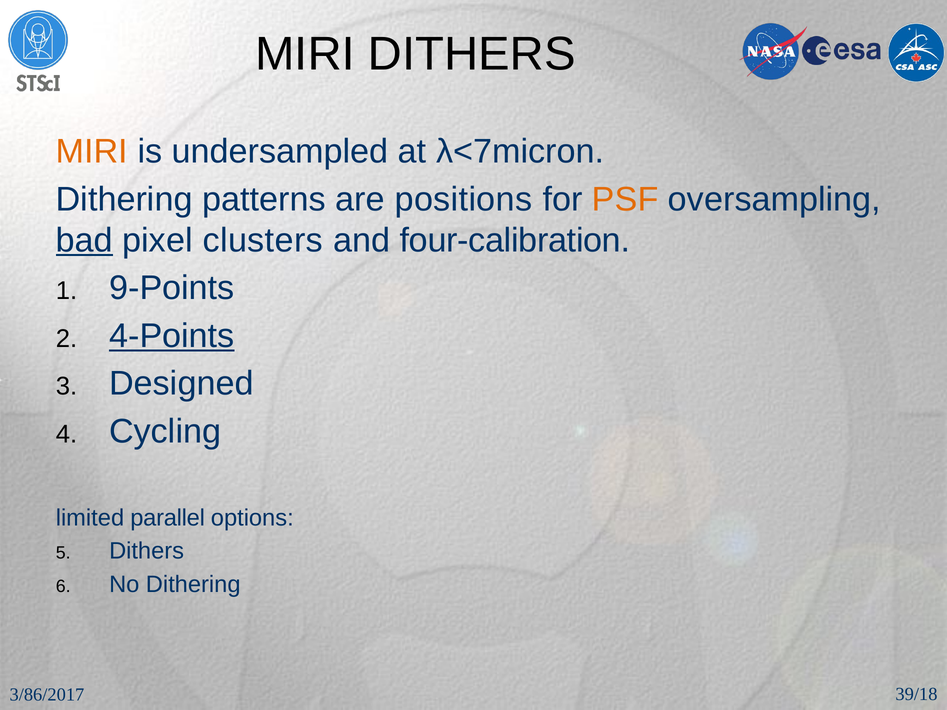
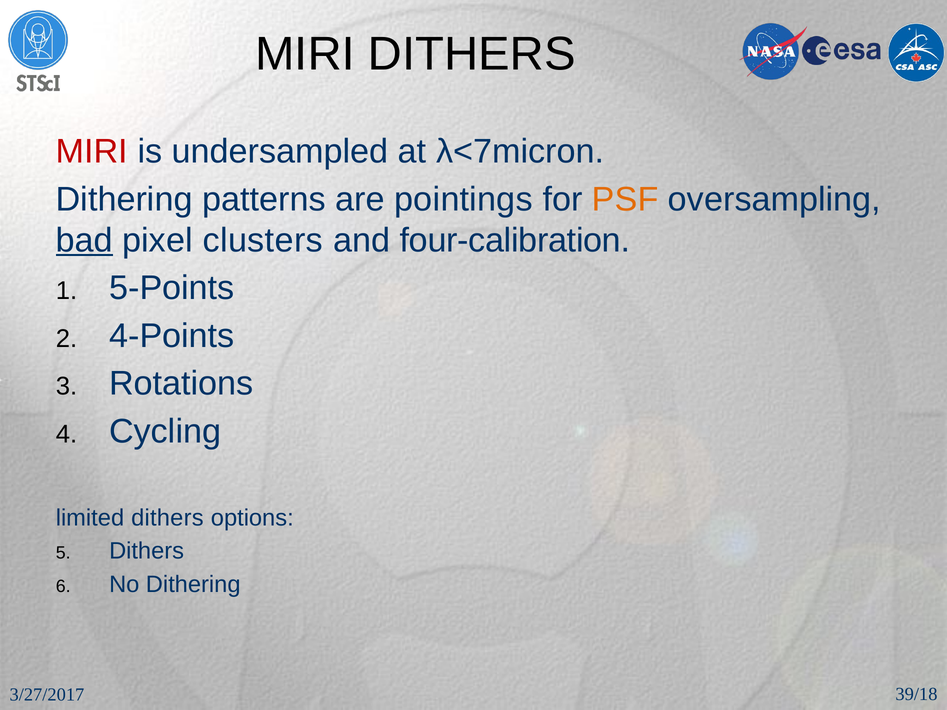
MIRI colour: orange -> red (92, 151)
positions: positions -> pointings (464, 199)
9-Points: 9-Points -> 5-Points (172, 288)
4-Points underline: present -> none (172, 336)
Designed: Designed -> Rotations (181, 384)
limited parallel: parallel -> dithers (167, 518)
3/86/2017: 3/86/2017 -> 3/27/2017 (47, 695)
